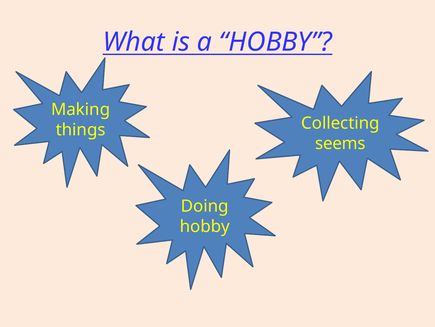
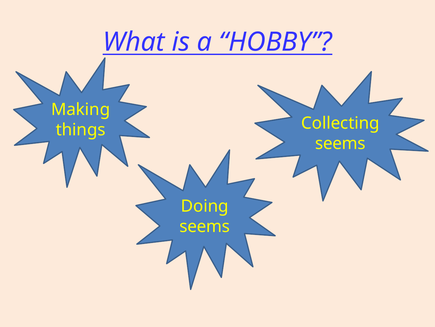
hobby: hobby -> seems (205, 226)
